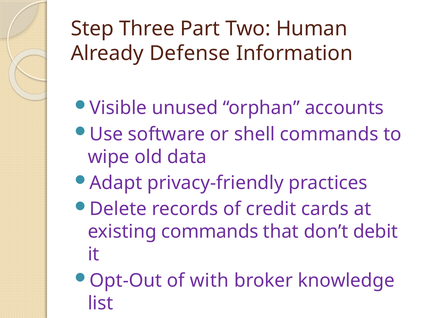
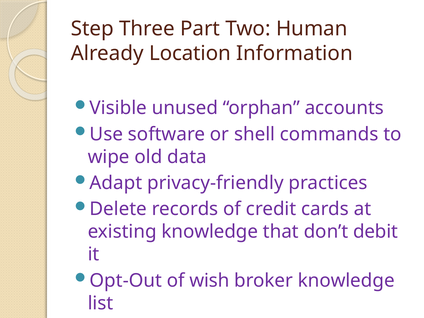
Defense: Defense -> Location (190, 53)
existing commands: commands -> knowledge (210, 232)
with: with -> wish (210, 280)
